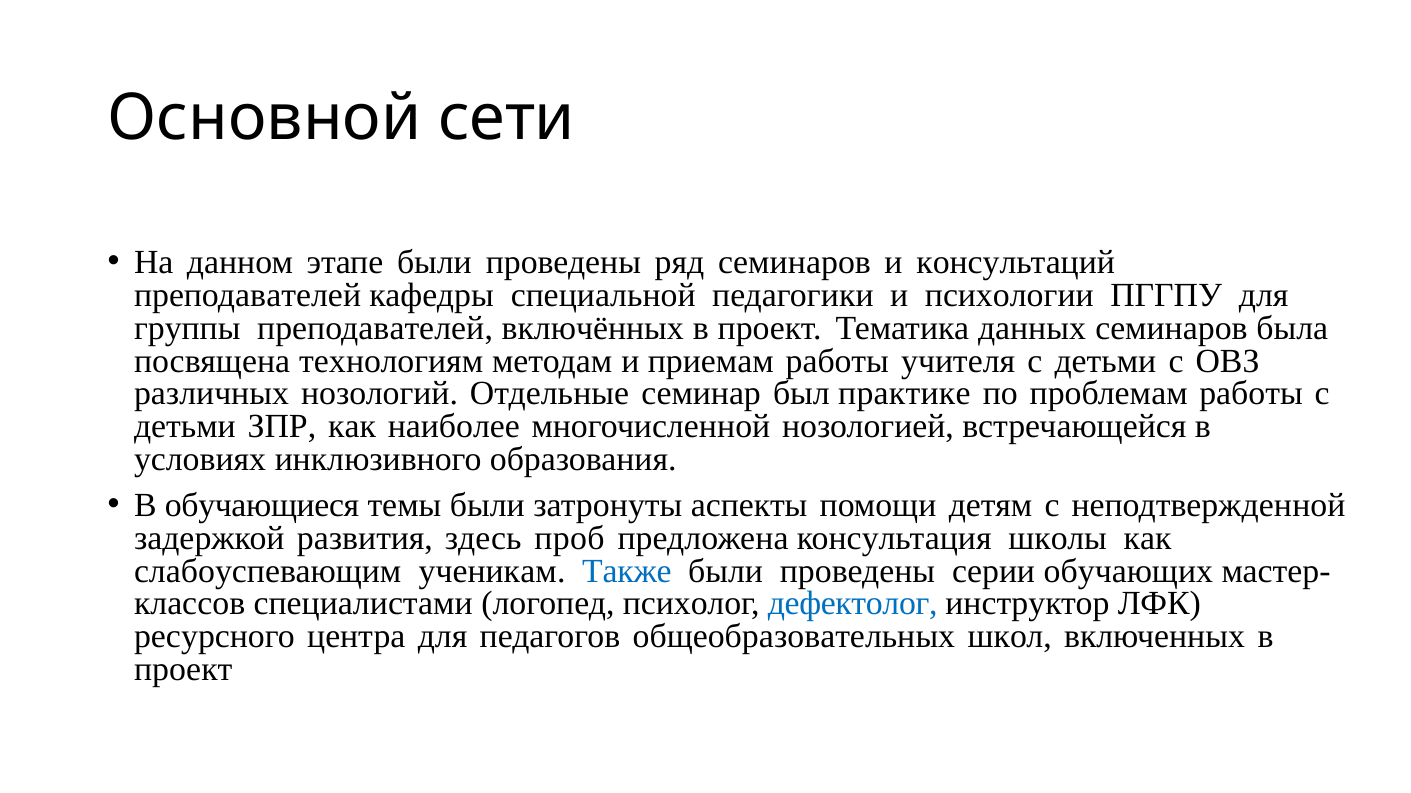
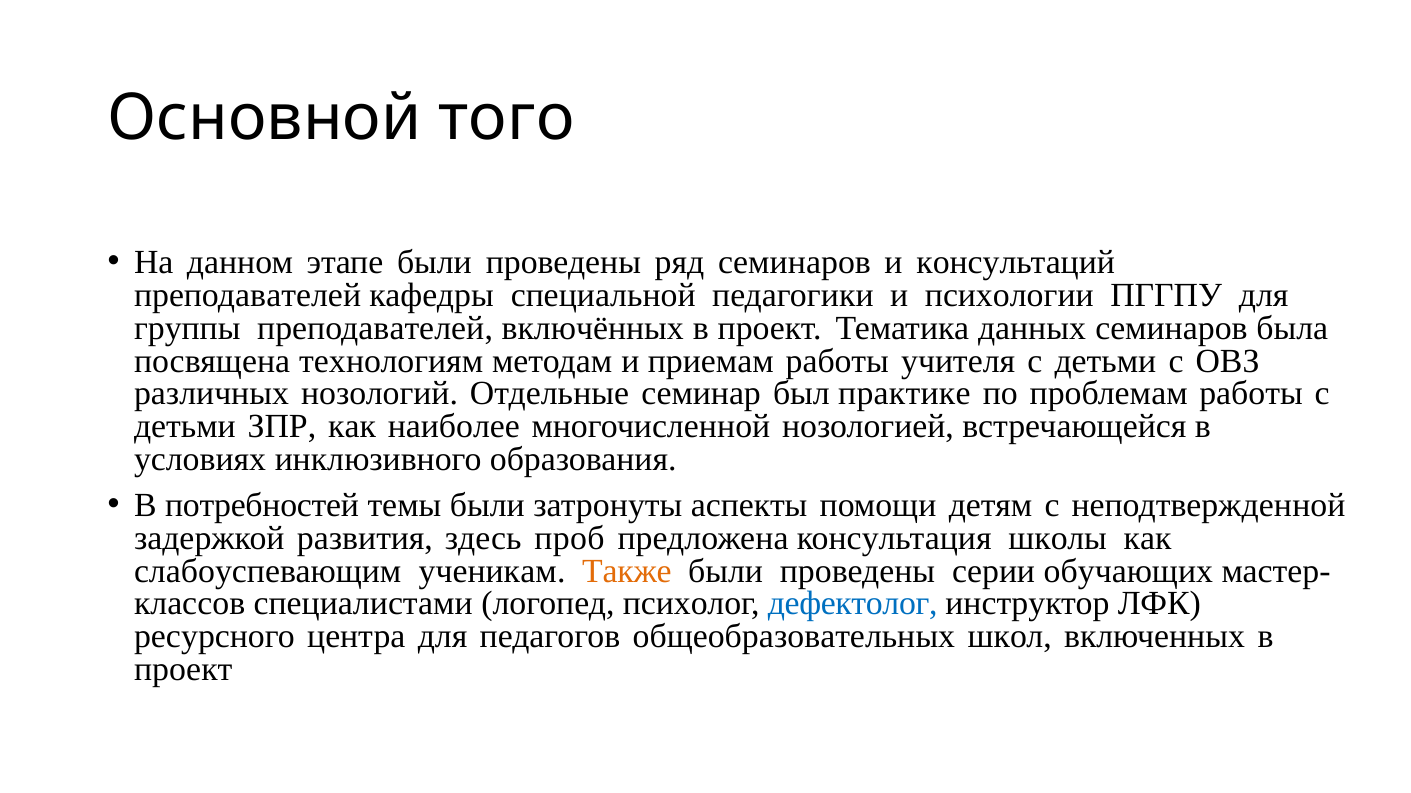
сети: сети -> того (506, 119)
обучающиеся: обучающиеся -> потребностей (262, 506)
Также colour: blue -> orange (627, 572)
